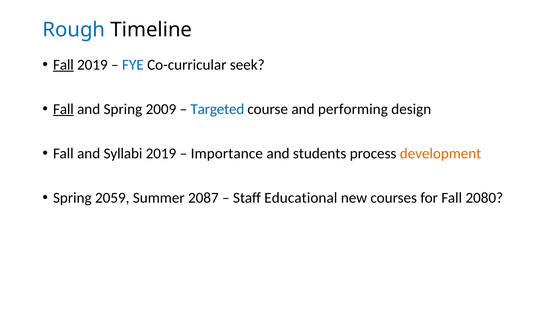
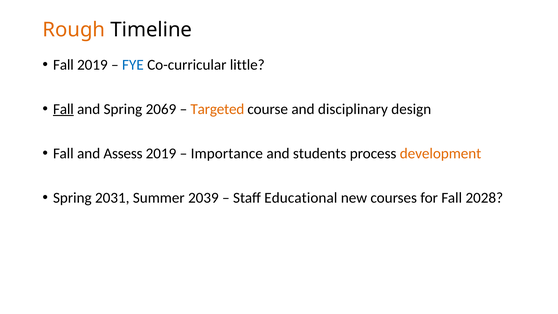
Rough colour: blue -> orange (74, 30)
Fall underline: present -> none (63, 65)
seek: seek -> little (247, 65)
2009: 2009 -> 2069 (161, 109)
Targeted colour: blue -> orange (217, 109)
performing: performing -> disciplinary (353, 109)
Syllabi: Syllabi -> Assess (123, 153)
2059: 2059 -> 2031 (112, 198)
2087: 2087 -> 2039 (203, 198)
2080: 2080 -> 2028 (484, 198)
